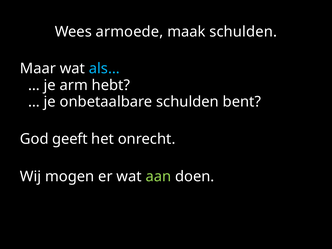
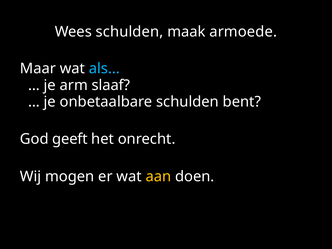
Wees armoede: armoede -> schulden (130, 32)
maak schulden: schulden -> armoede (243, 32)
hebt: hebt -> slaaf (111, 85)
aan colour: light green -> yellow (158, 176)
